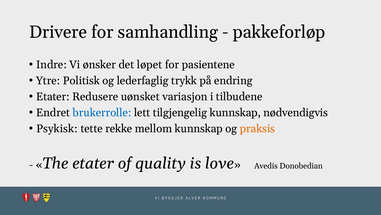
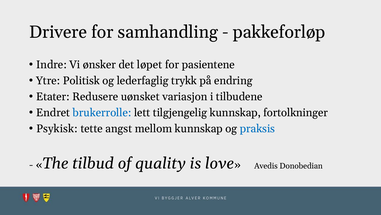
nødvendigvis: nødvendigvis -> fortolkninger (296, 112)
rekke: rekke -> angst (119, 128)
praksis colour: orange -> blue (257, 128)
The etater: etater -> tilbud (93, 163)
